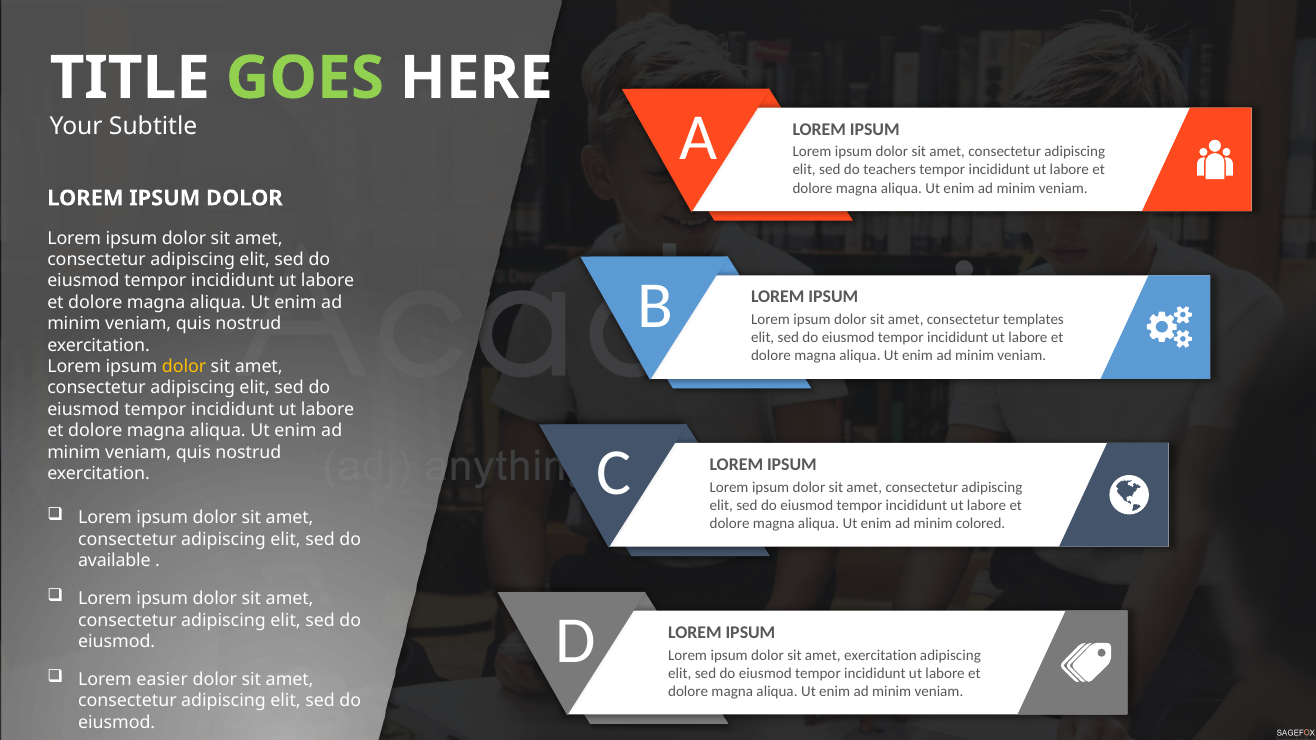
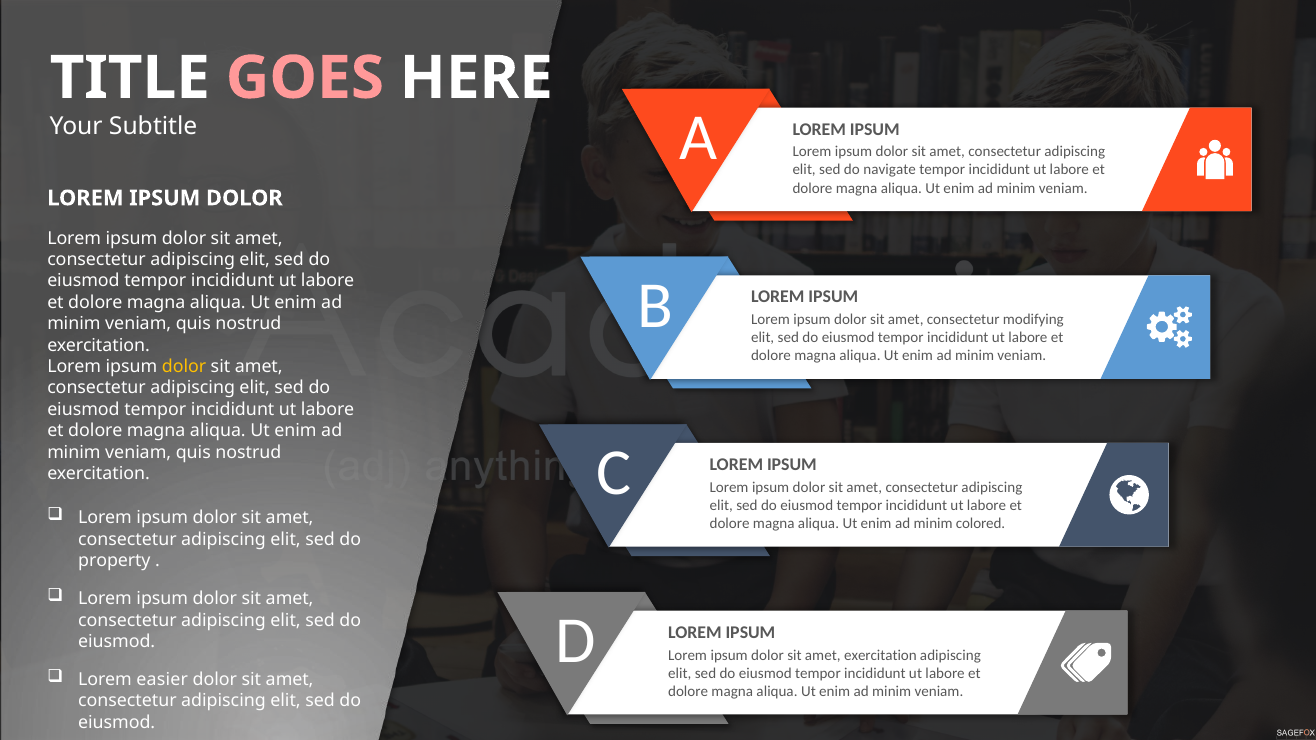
GOES colour: light green -> pink (305, 78)
teachers: teachers -> navigate (890, 170)
templates: templates -> modifying (1033, 320)
available: available -> property (114, 561)
